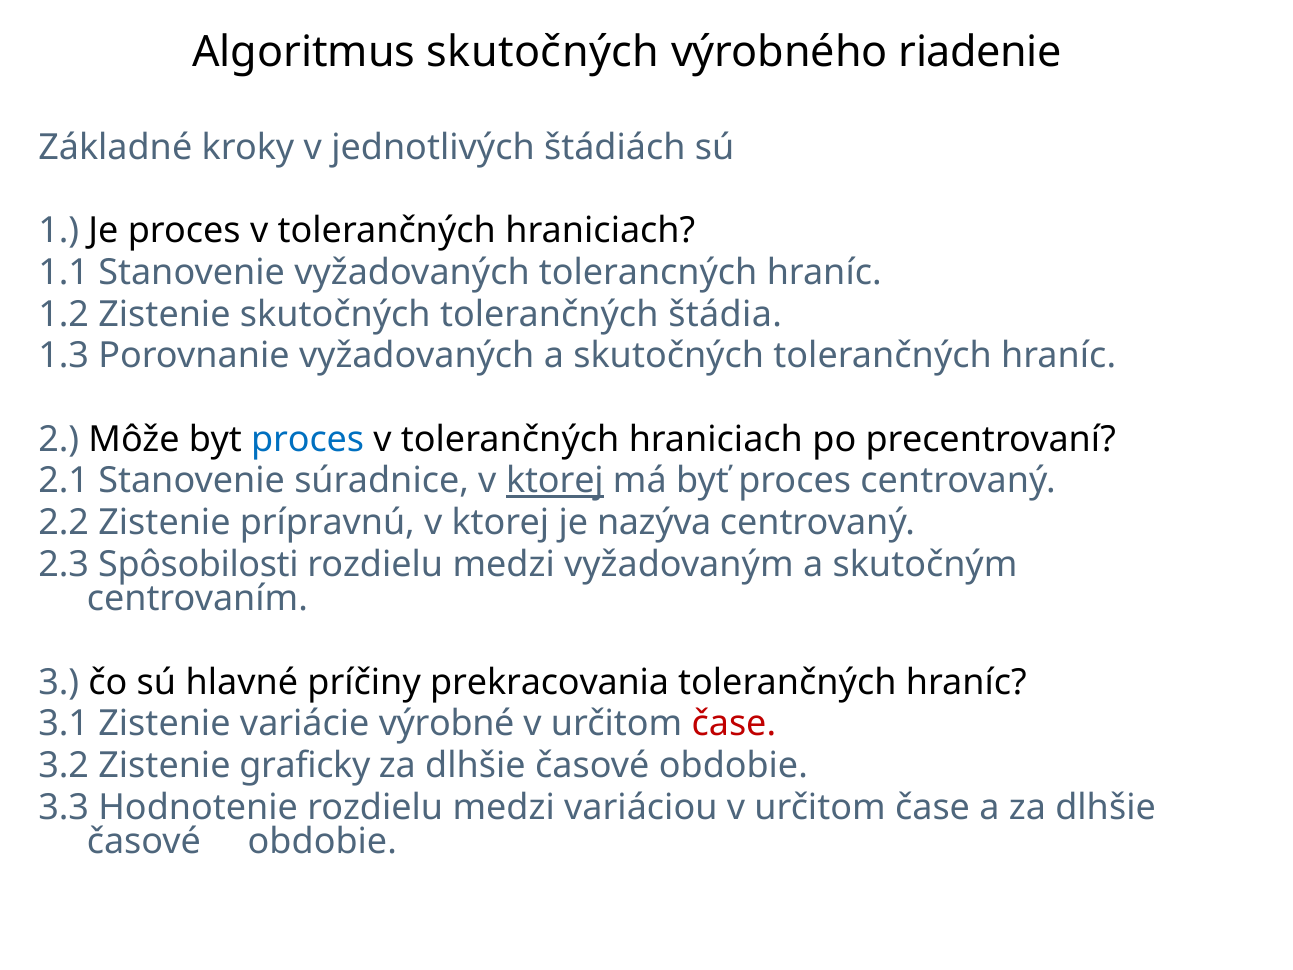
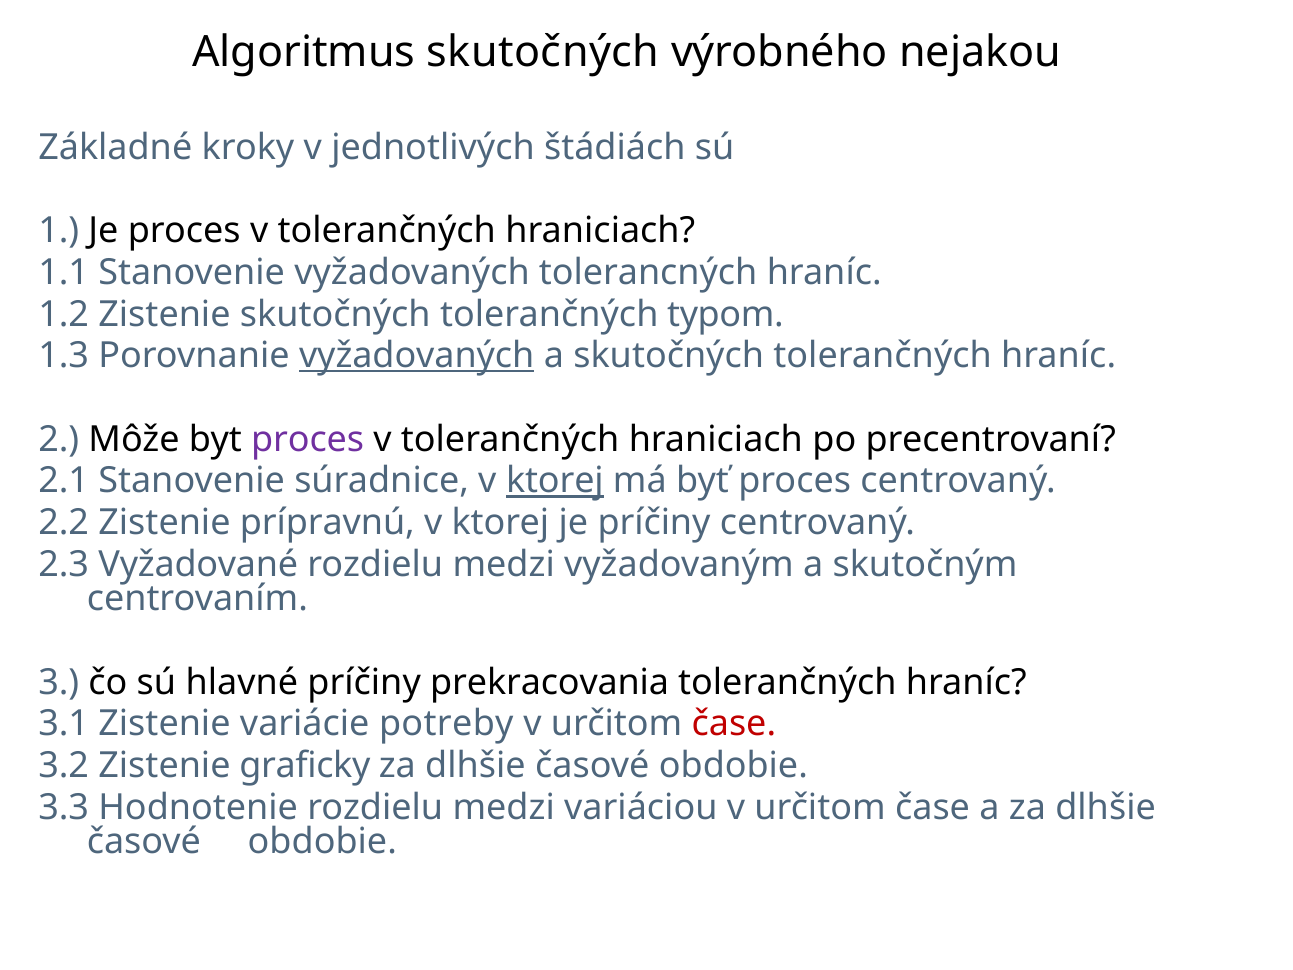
riadenie: riadenie -> nejakou (980, 52)
štádia: štádia -> typom (725, 314)
vyžadovaných underline: none -> present (417, 356)
proces colour: blue -> purple (308, 439)
je nazýva: nazýva -> príčiny (654, 523)
Spôsobilosti: Spôsobilosti -> Vyžadované (198, 564)
výrobné: výrobné -> potreby (446, 724)
